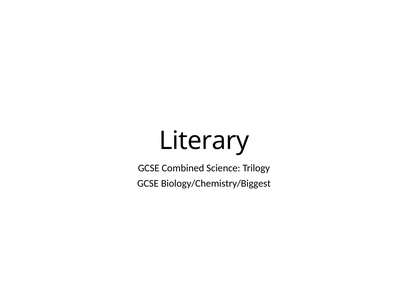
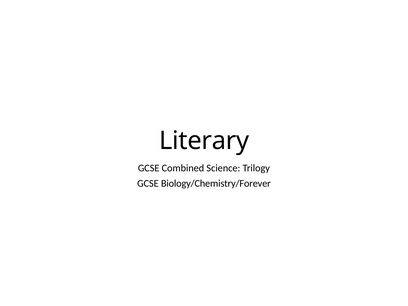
Biology/Chemistry/Biggest: Biology/Chemistry/Biggest -> Biology/Chemistry/Forever (216, 183)
